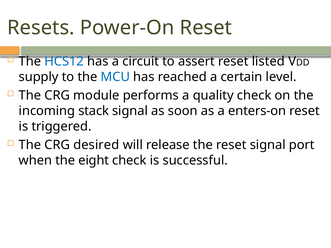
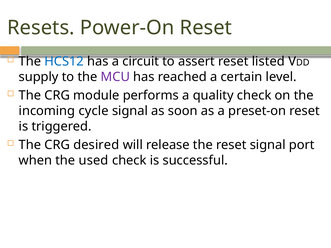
MCU colour: blue -> purple (115, 77)
stack: stack -> cycle (94, 111)
enters-on: enters-on -> preset-on (257, 111)
eight: eight -> used (94, 161)
